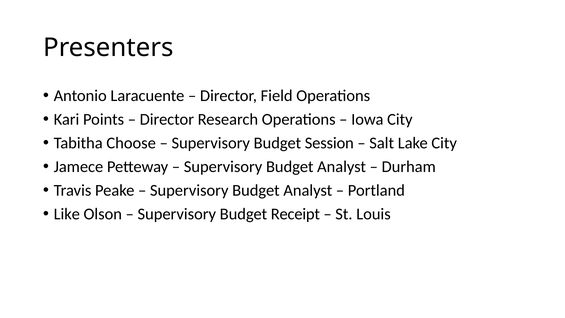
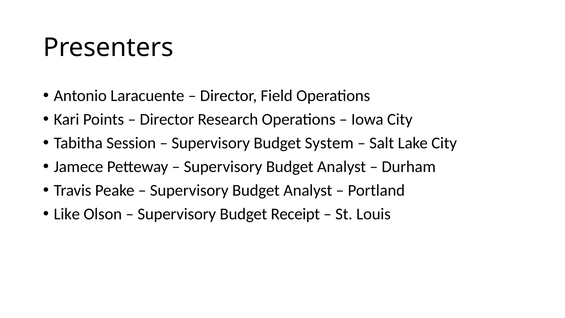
Choose: Choose -> Session (131, 143)
Session: Session -> System (329, 143)
